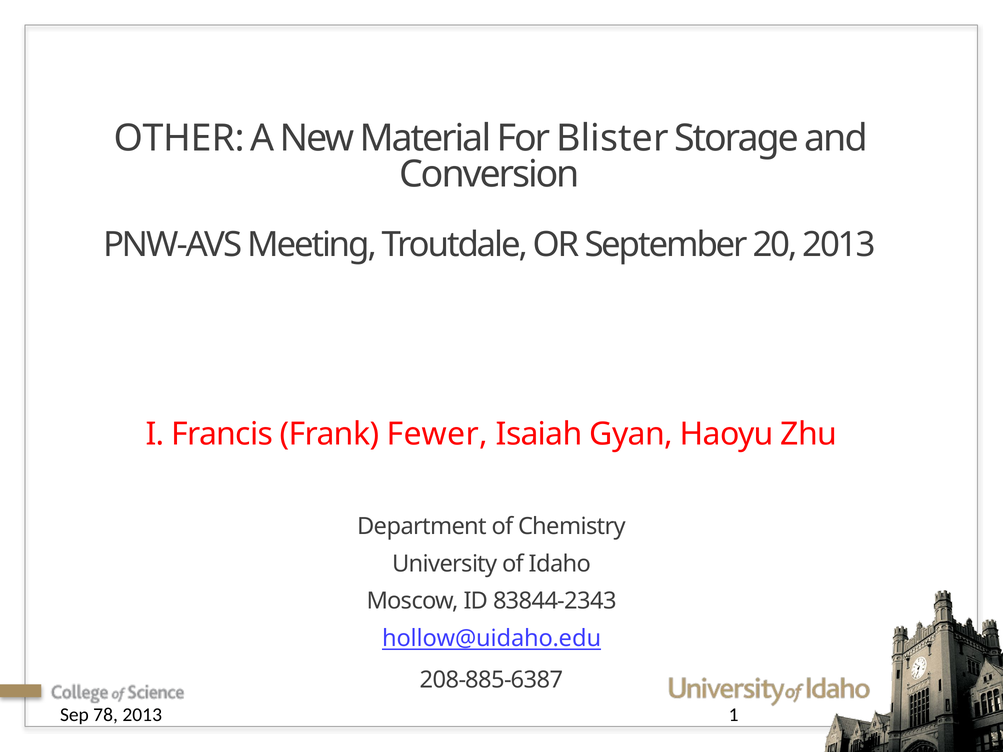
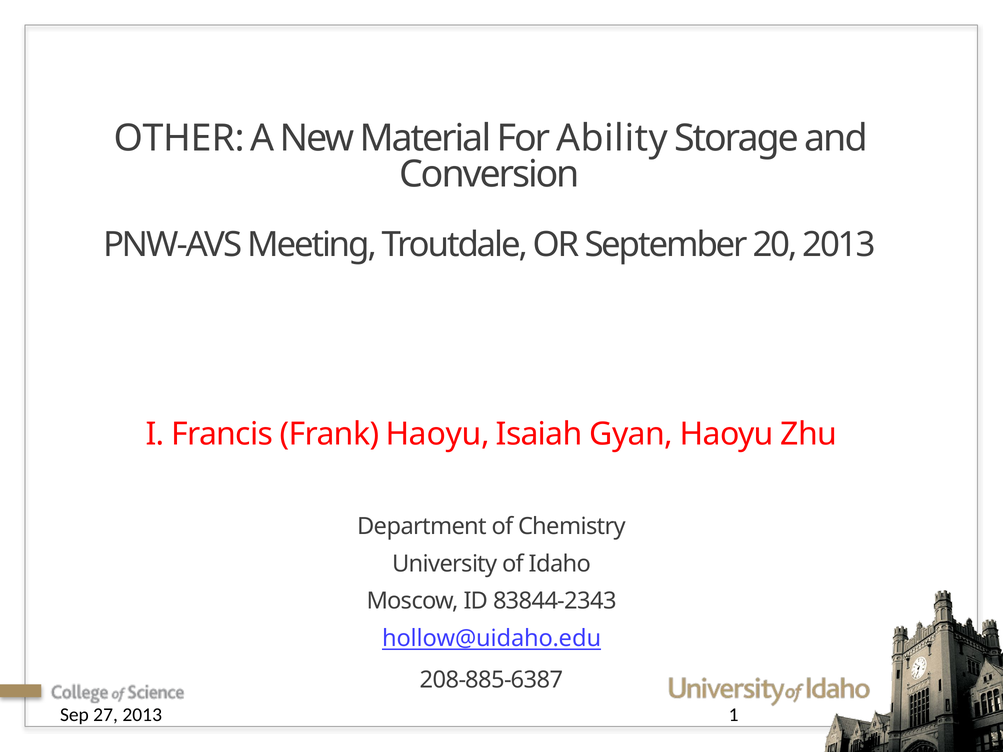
Blister: Blister -> Ability (612, 138)
Frank Fewer: Fewer -> Haoyu (438, 434)
78: 78 -> 27 (106, 715)
